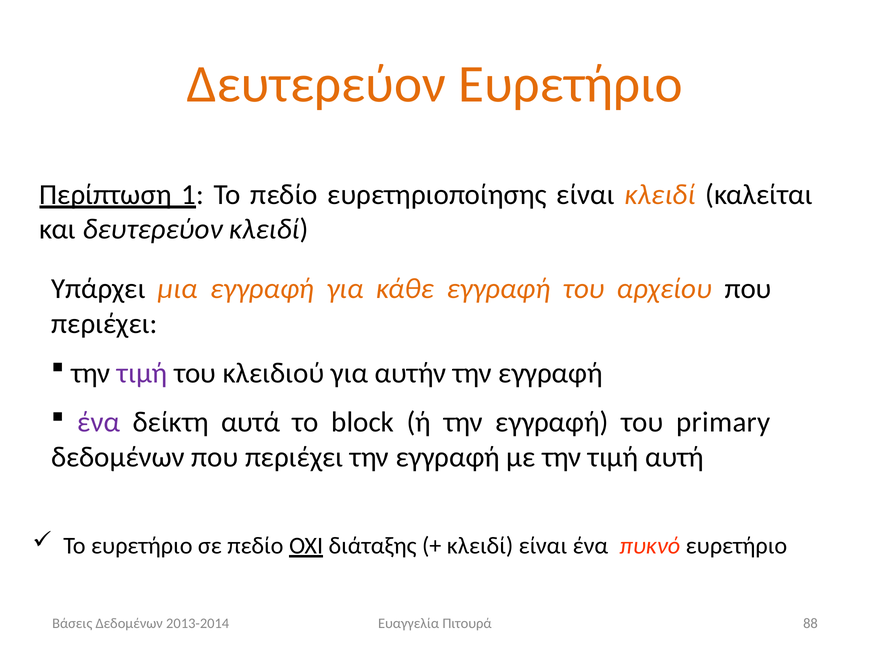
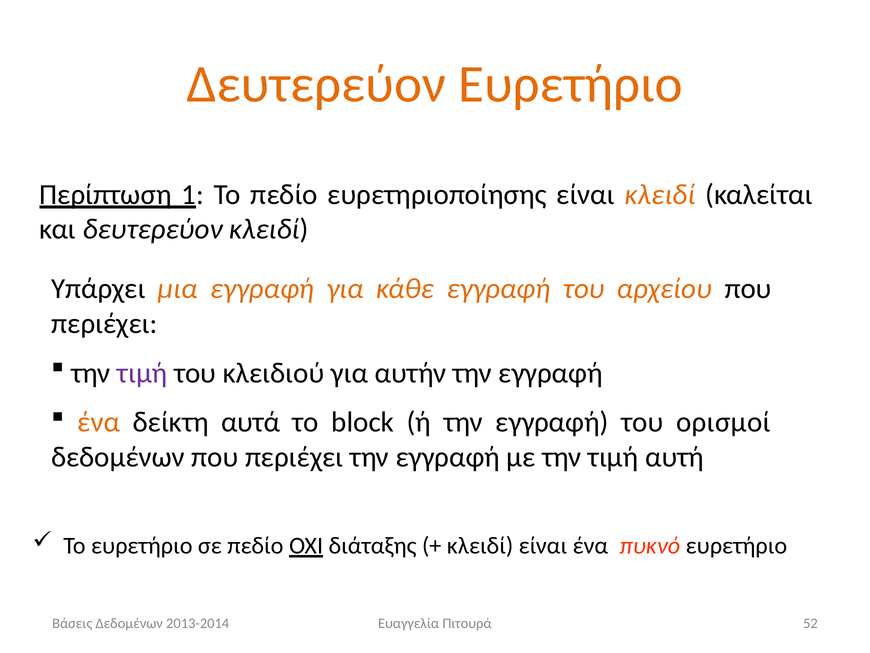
ένα colour: purple -> orange (99, 422)
primary: primary -> ορισμοί (723, 422)
88: 88 -> 52 (810, 623)
